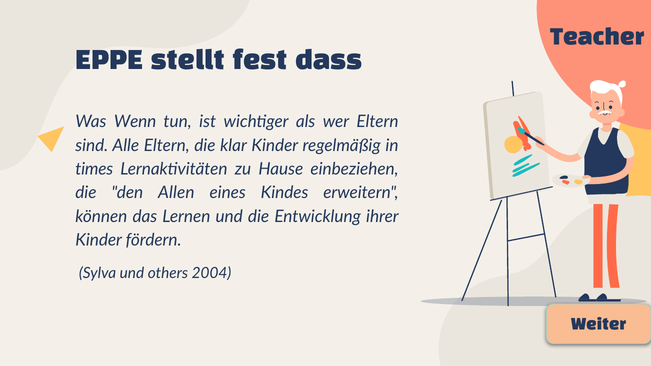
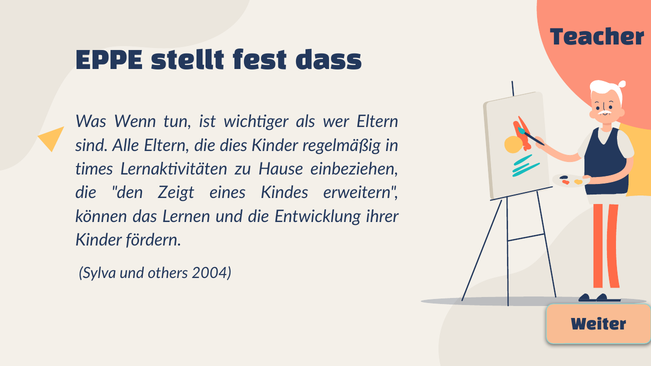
klar: klar -> dies (234, 146)
Allen: Allen -> Zeigt (176, 193)
